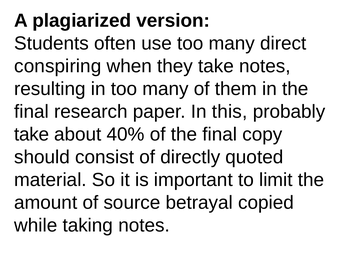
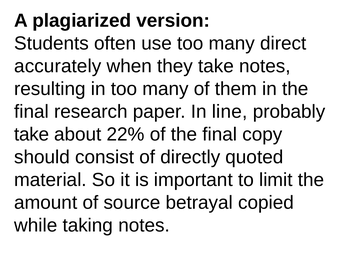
conspiring: conspiring -> accurately (58, 66)
this: this -> line (230, 112)
40%: 40% -> 22% (126, 134)
